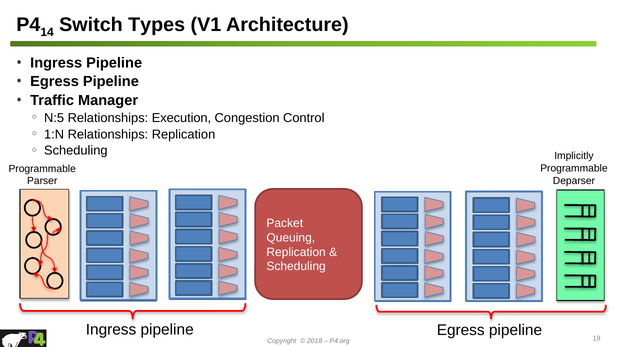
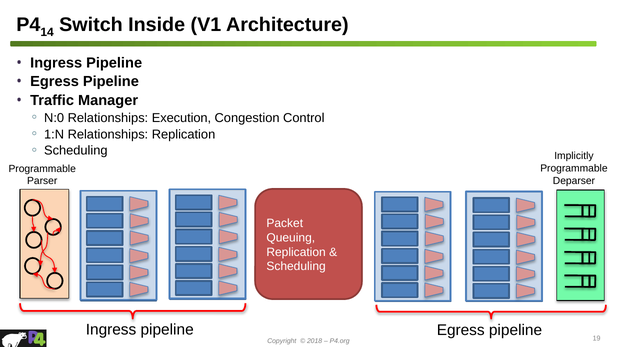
Types: Types -> Inside (157, 25)
N:5: N:5 -> N:0 (54, 118)
